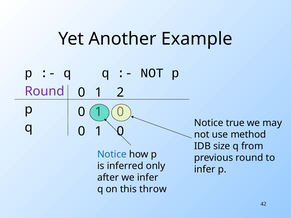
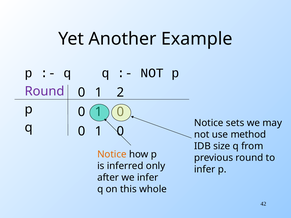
true: true -> sets (235, 123)
Notice colour: blue -> orange (112, 154)
throw: throw -> whole (153, 189)
